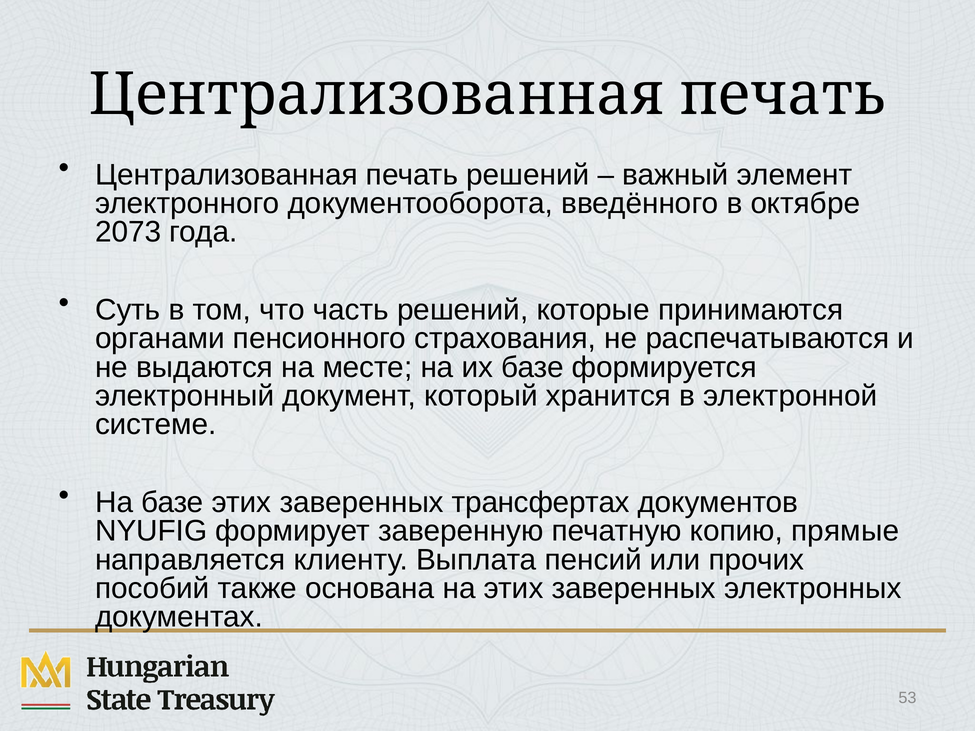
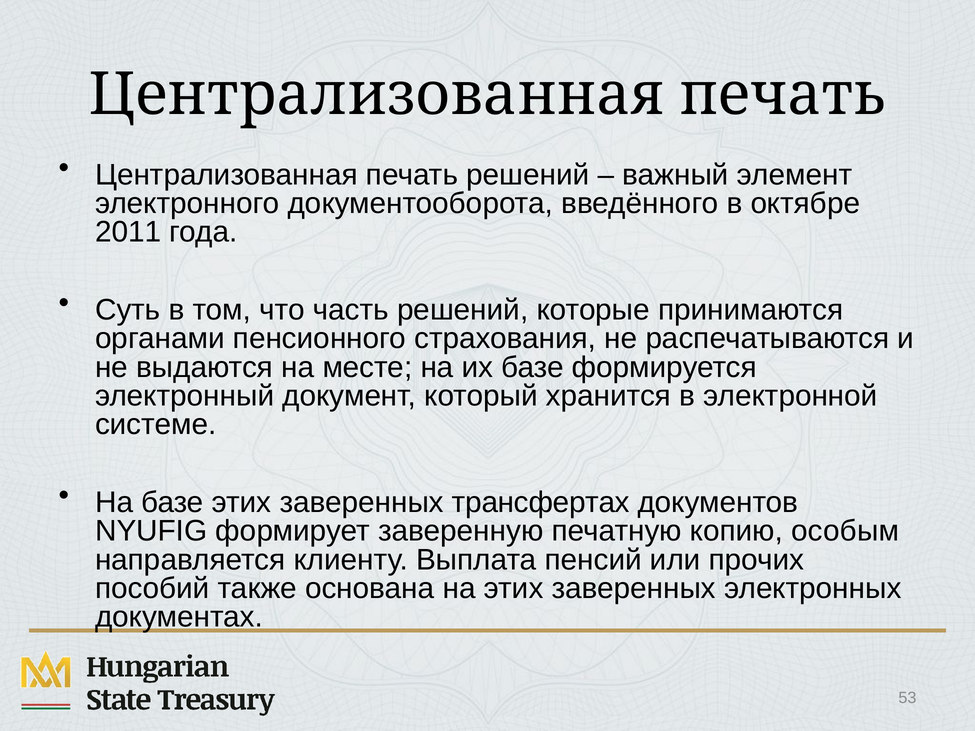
2073: 2073 -> 2011 (128, 232)
прямые: прямые -> особым (845, 531)
